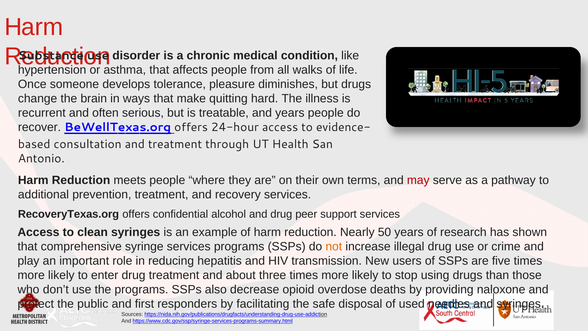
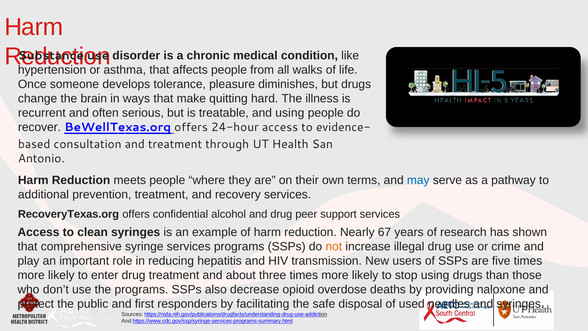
and years: years -> using (290, 113)
may colour: red -> blue (418, 180)
50: 50 -> 67 (385, 232)
